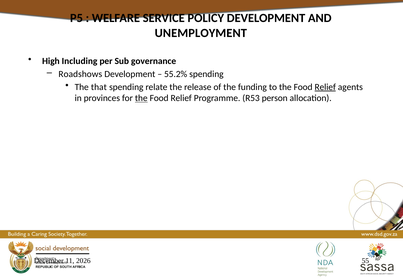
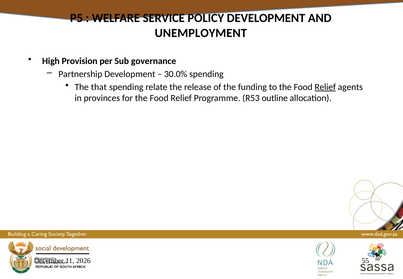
Including: Including -> Provision (80, 61)
Roadshows: Roadshows -> Partnership (80, 74)
55.2%: 55.2% -> 30.0% (176, 74)
the underline: present -> none (141, 98)
person: person -> outline (275, 98)
